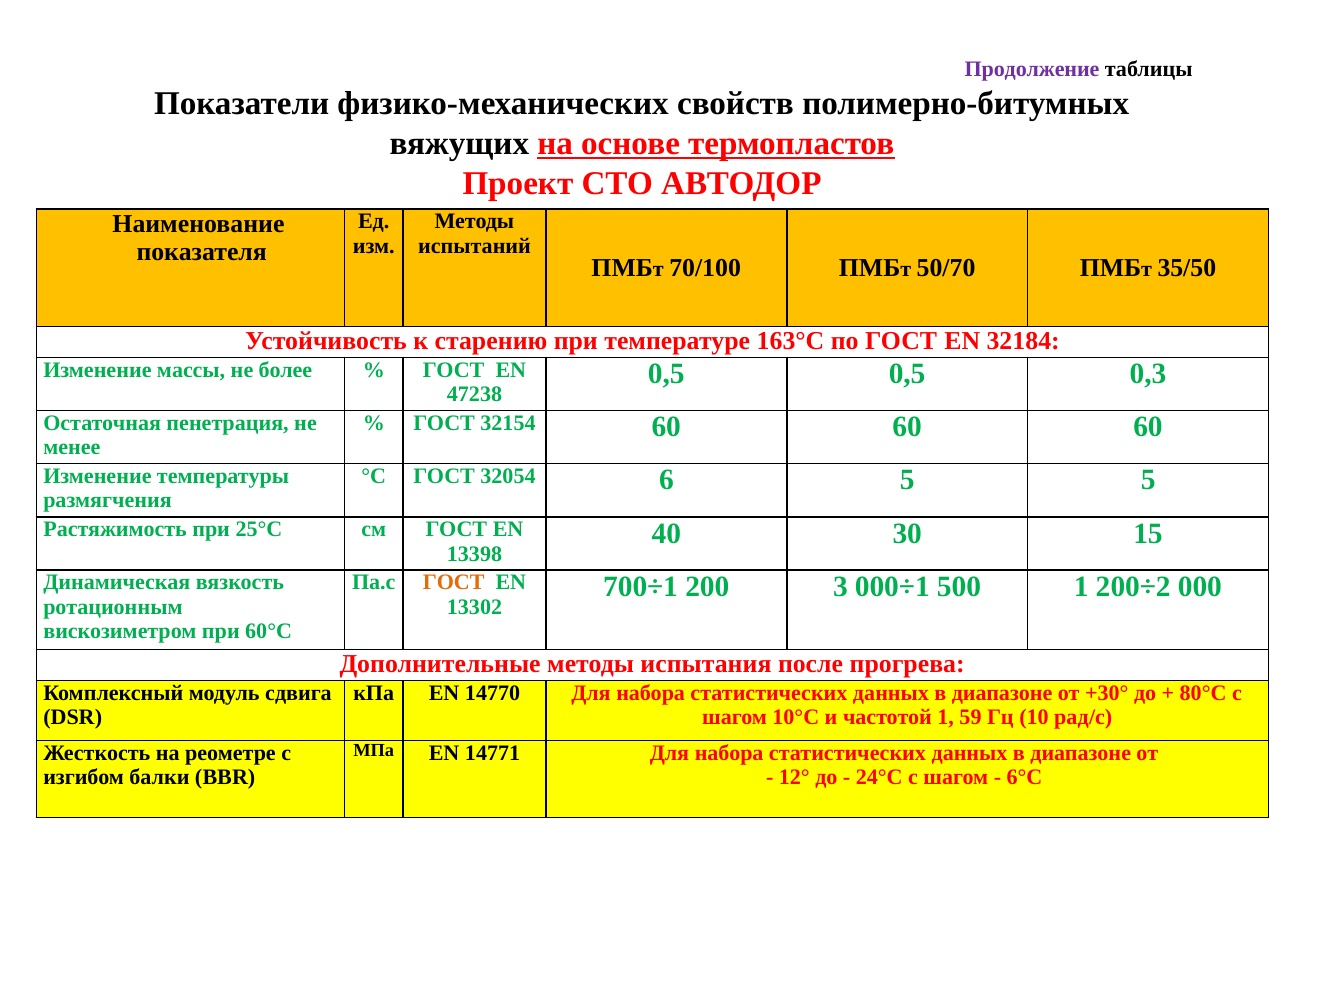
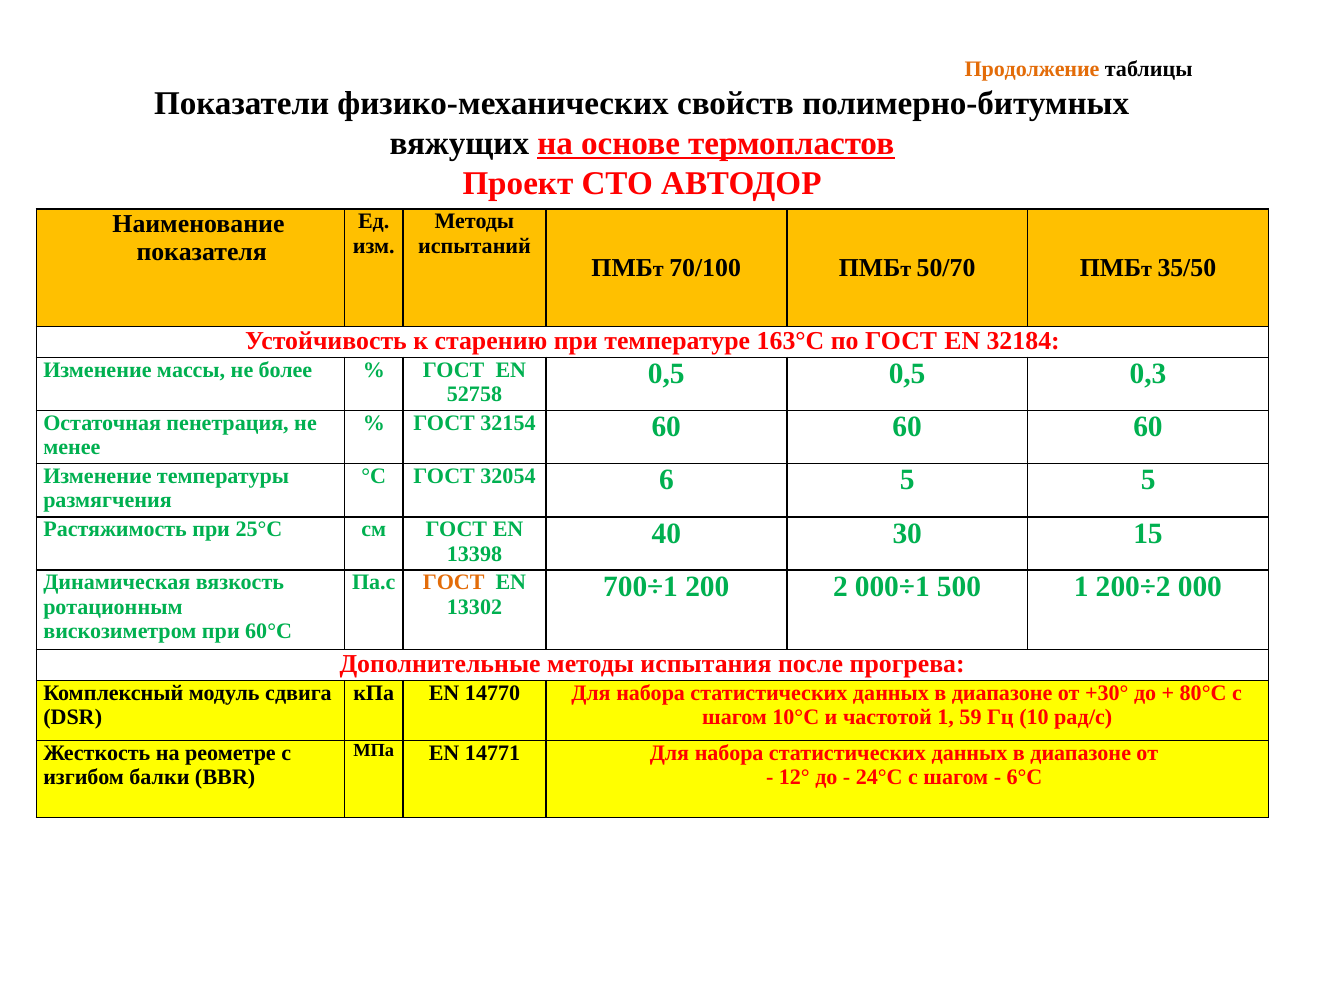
Продолжение colour: purple -> orange (1032, 70)
47238: 47238 -> 52758 (475, 394)
3: 3 -> 2 (840, 586)
